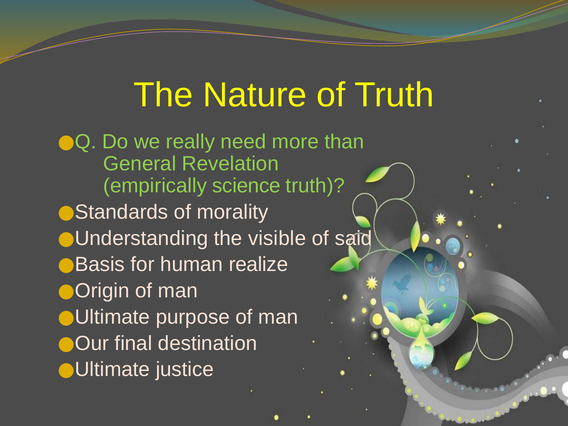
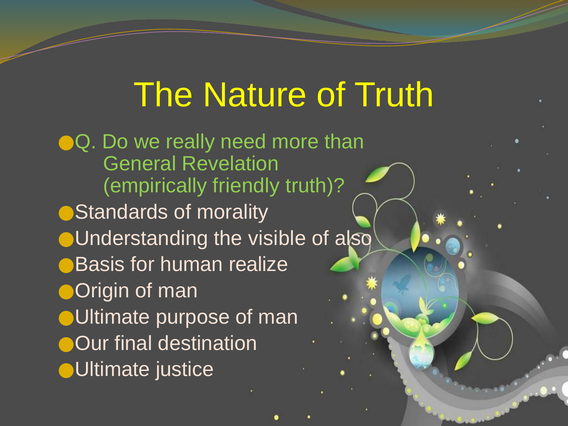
science: science -> friendly (246, 186)
said: said -> also (354, 238)
